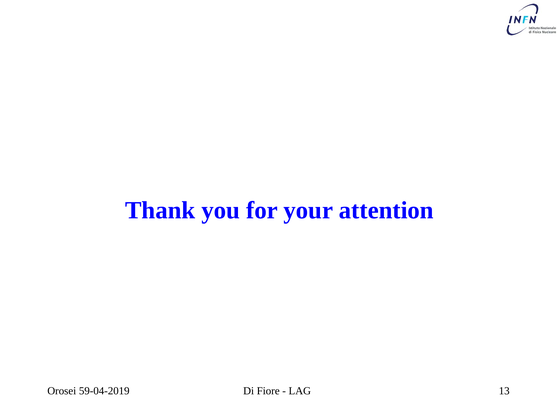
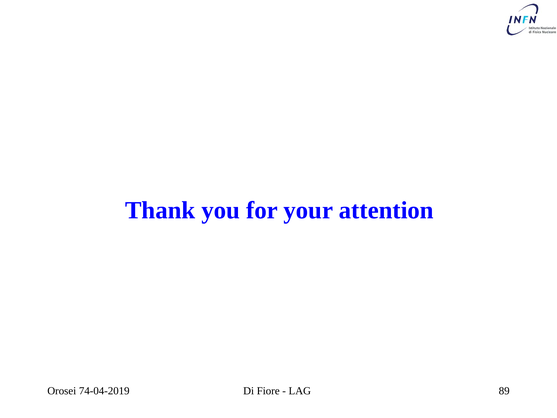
59-04-2019: 59-04-2019 -> 74-04-2019 (104, 391)
13: 13 -> 89 (504, 391)
